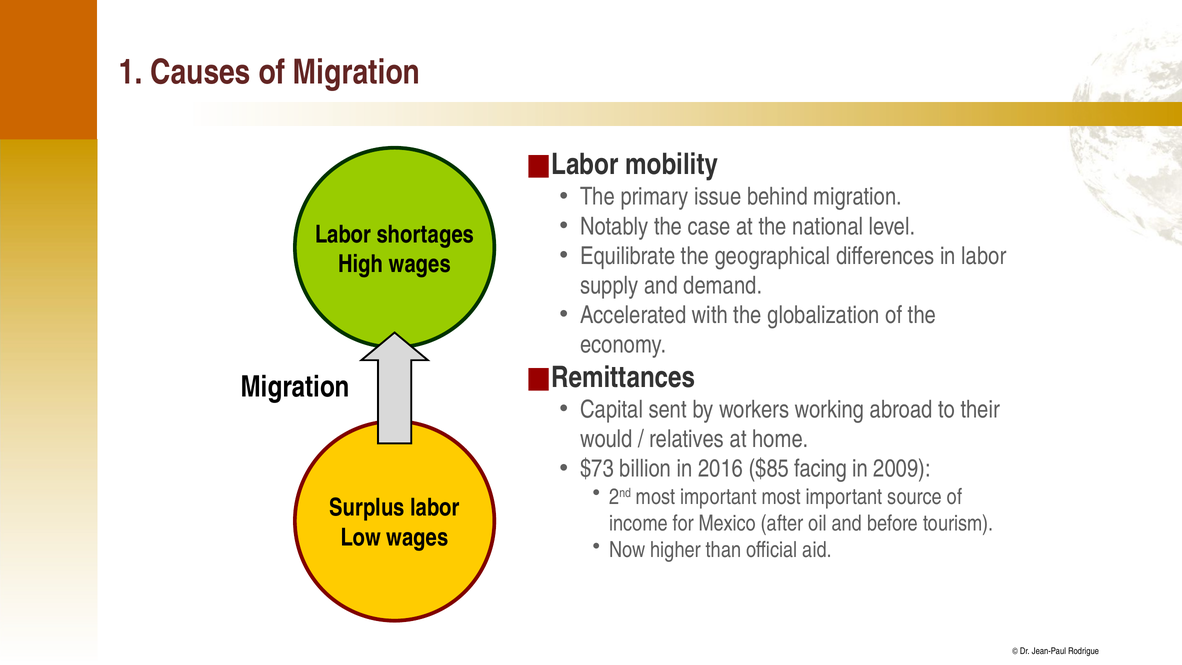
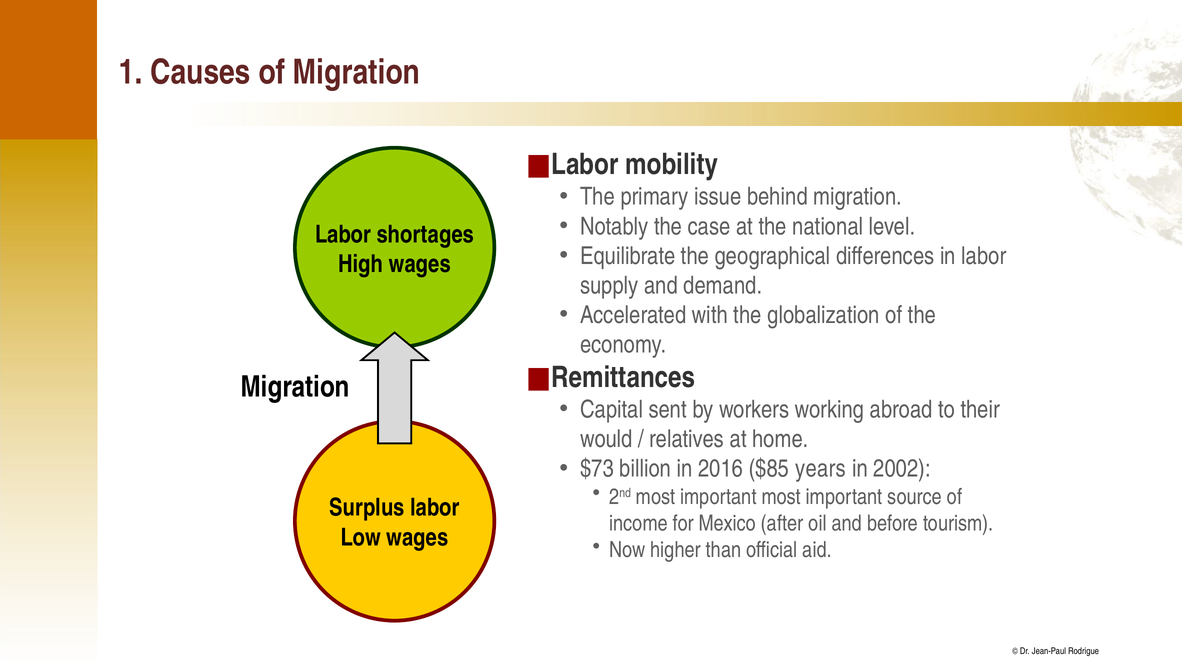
facing: facing -> years (821, 469)
2009: 2009 -> 2002 (902, 469)
